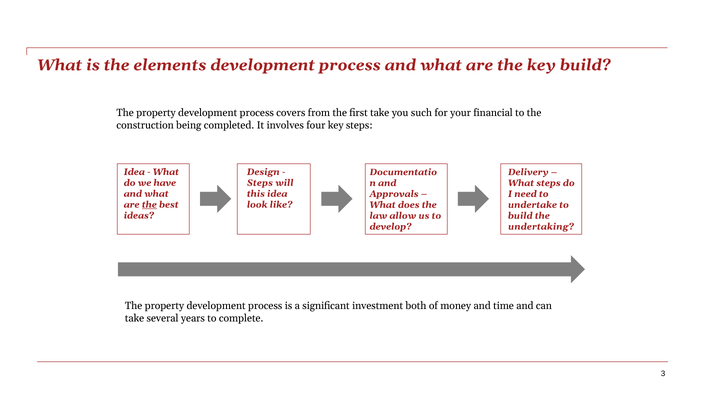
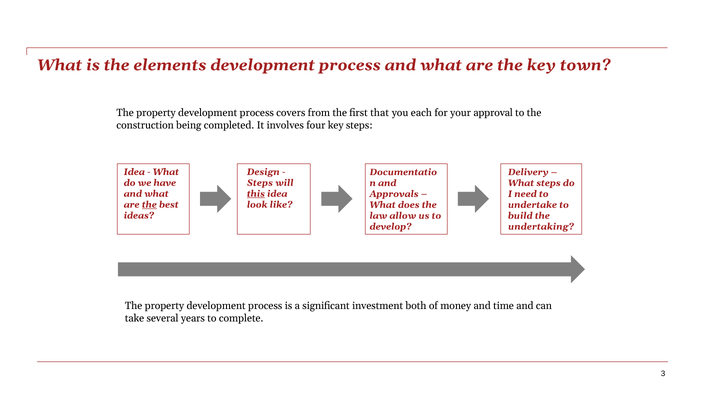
key build: build -> town (585, 65)
first take: take -> that (380, 113)
such: such -> each (421, 113)
financial: financial -> approval (493, 113)
this underline: none -> present (256, 194)
